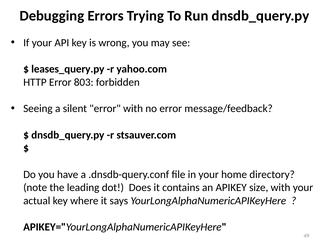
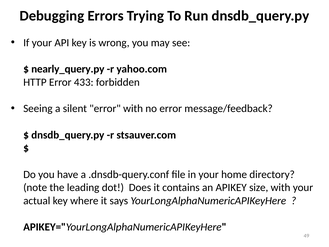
leases_query.py: leases_query.py -> nearly_query.py (68, 69)
803: 803 -> 433 (84, 82)
